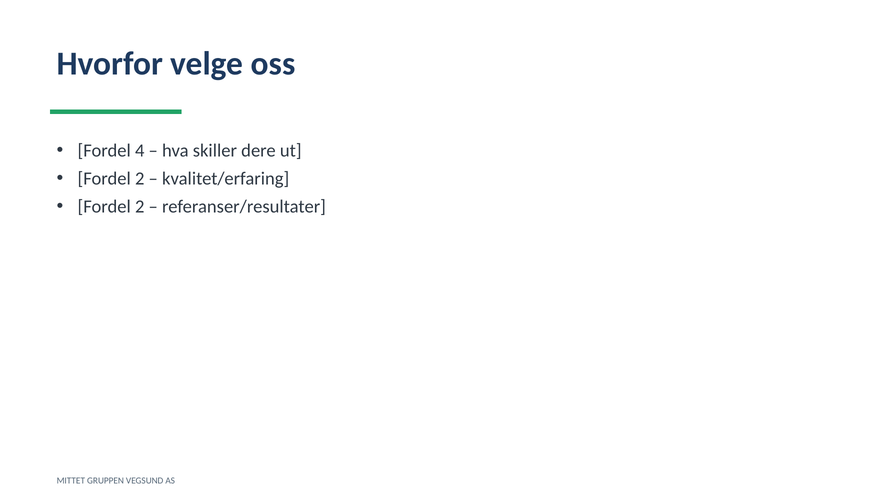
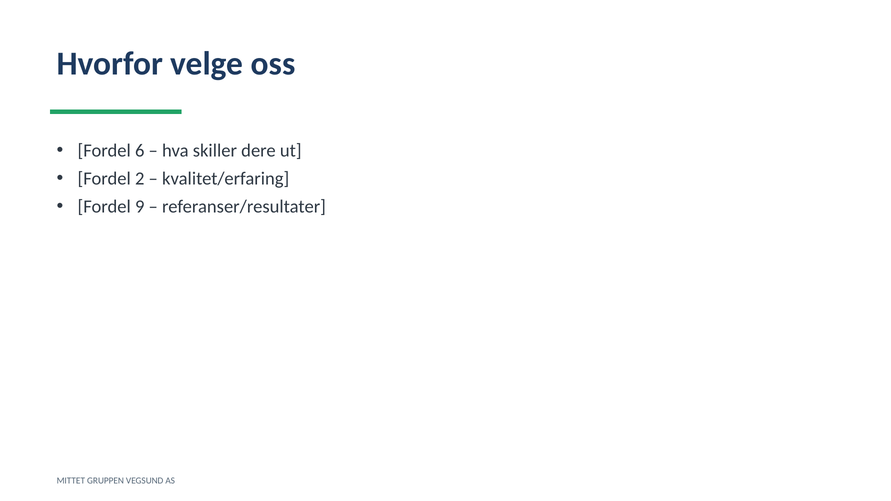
4: 4 -> 6 (140, 151)
2: 2 -> 9 (140, 207)
